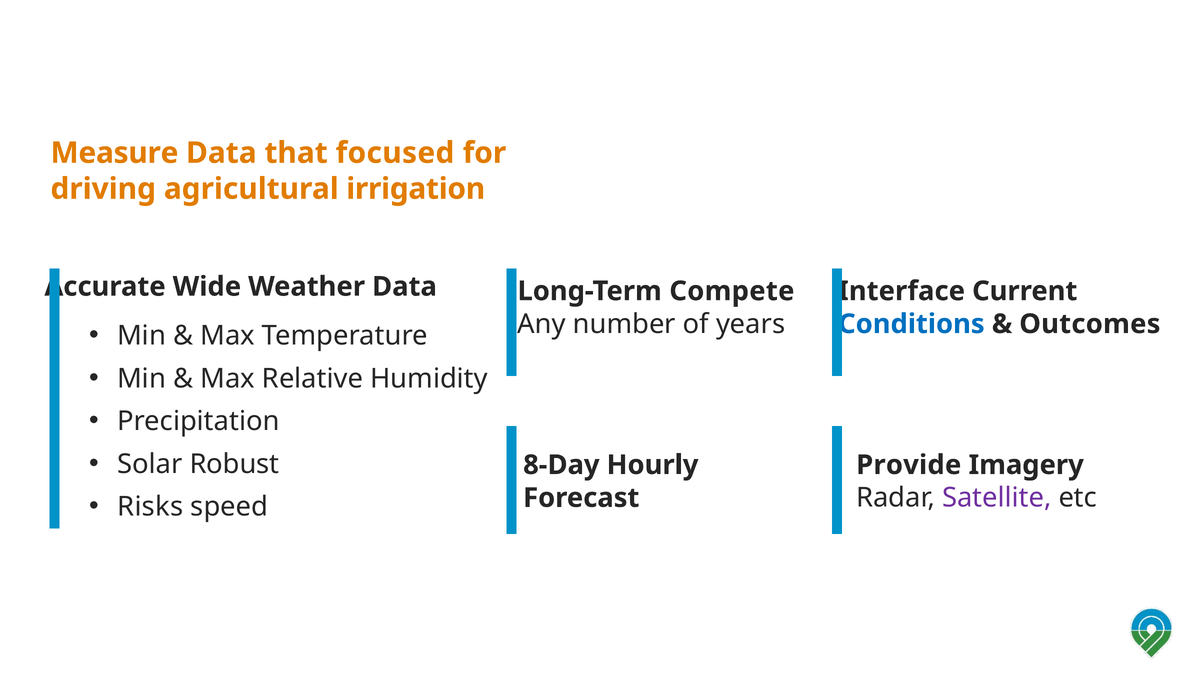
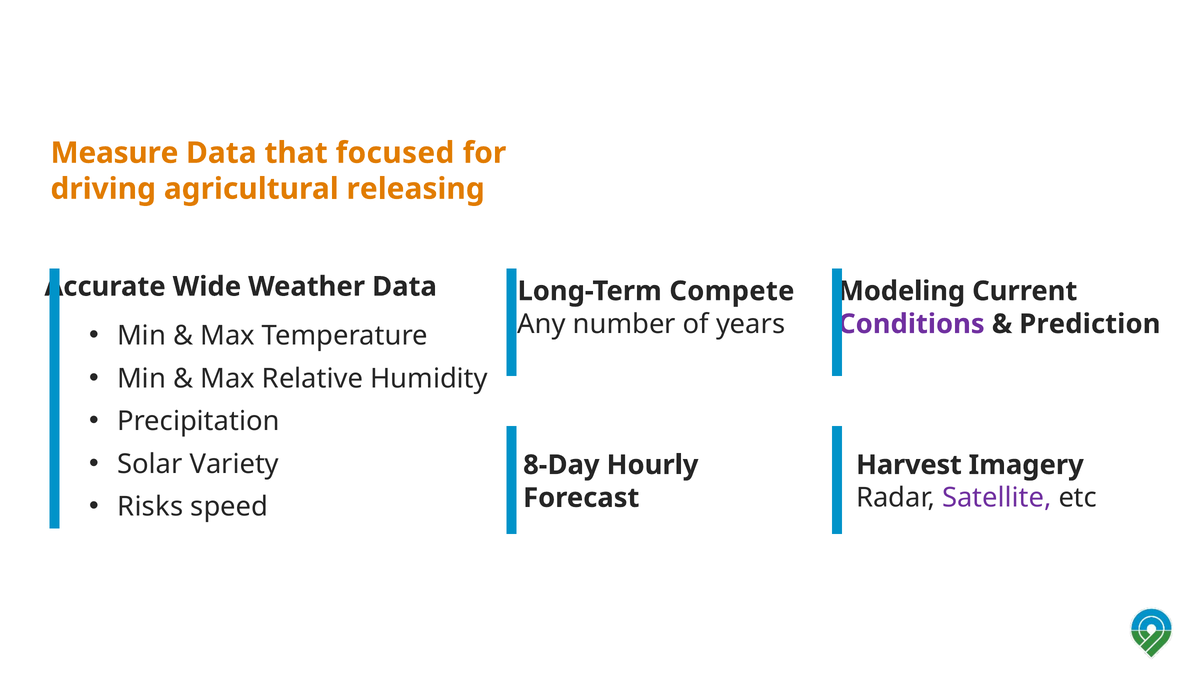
irrigation: irrigation -> releasing (416, 189)
Interface: Interface -> Modeling (902, 291)
Conditions colour: blue -> purple (911, 324)
Outcomes: Outcomes -> Prediction (1090, 324)
Robust: Robust -> Variety (234, 464)
Provide: Provide -> Harvest (909, 465)
